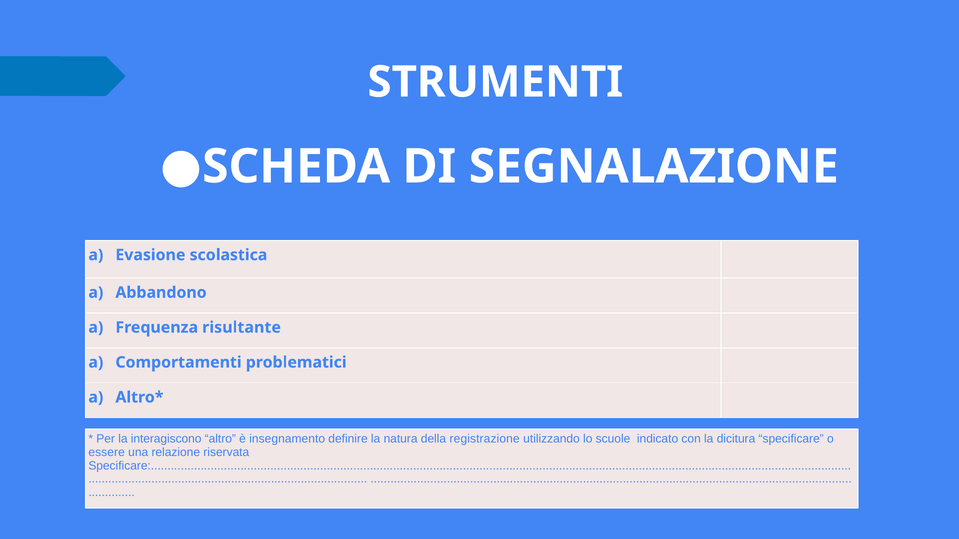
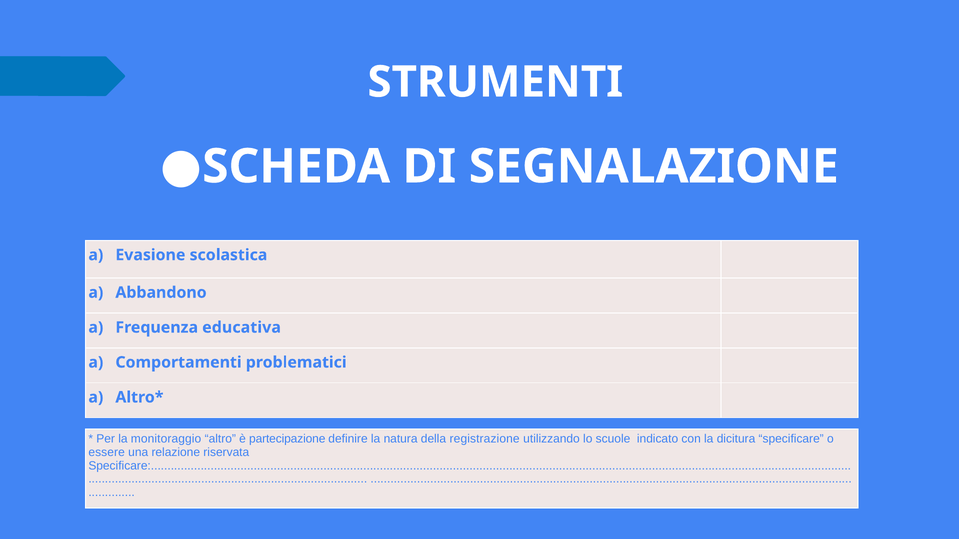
risultante: risultante -> educativa (242, 328)
interagiscono: interagiscono -> monitoraggio (166, 439)
insegnamento: insegnamento -> partecipazione (287, 439)
